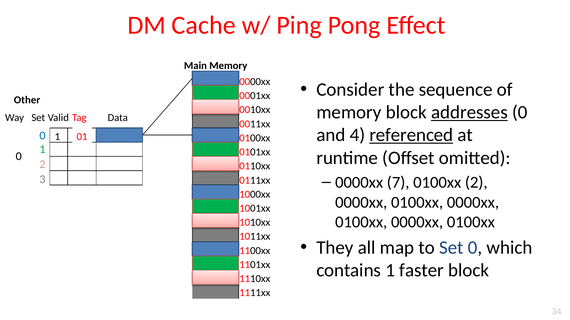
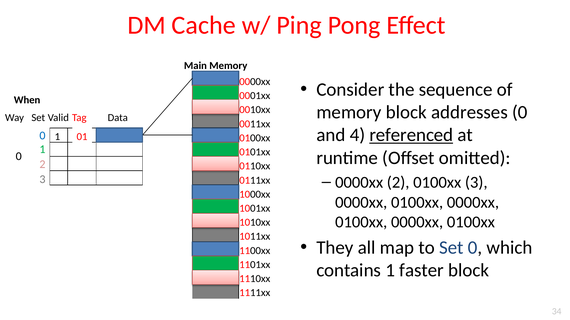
Other: Other -> When (27, 100)
addresses underline: present -> none (469, 112)
0000xx 7: 7 -> 2 (398, 183)
0100xx 2: 2 -> 3 (476, 183)
